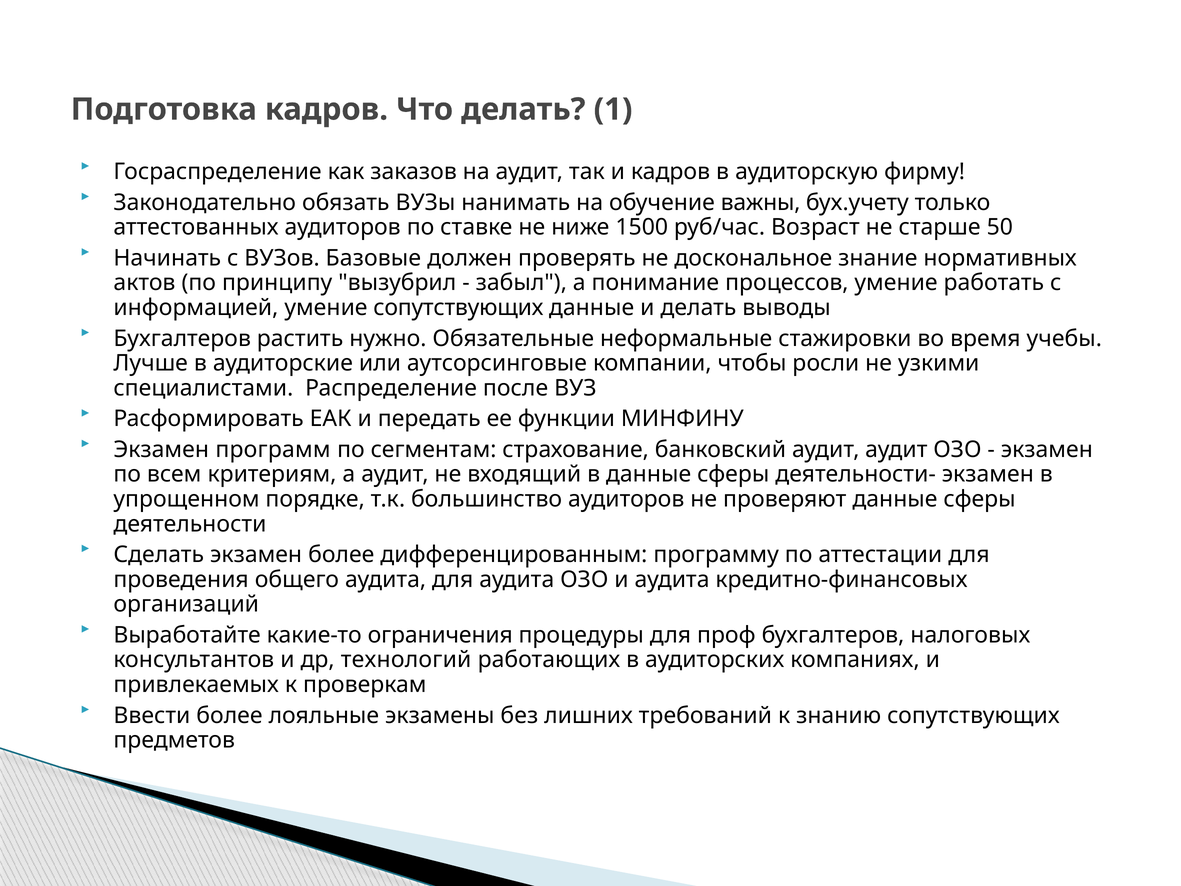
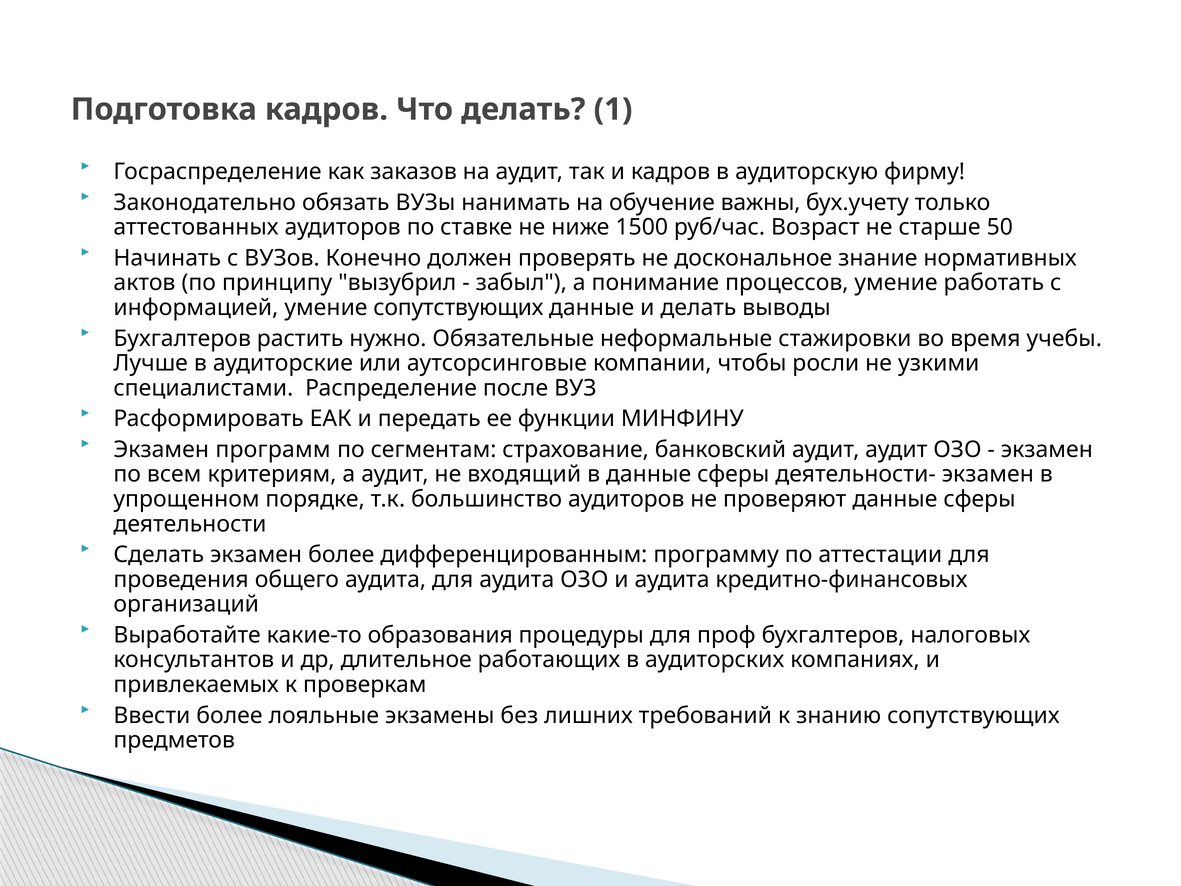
Базовые: Базовые -> Конечно (373, 258)
ограничения: ограничения -> образования (440, 635)
технологий: технологий -> длительное (406, 660)
